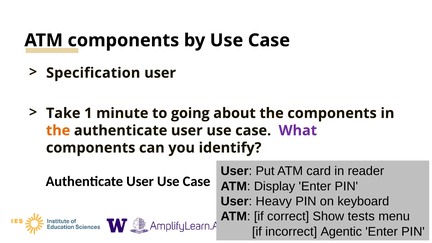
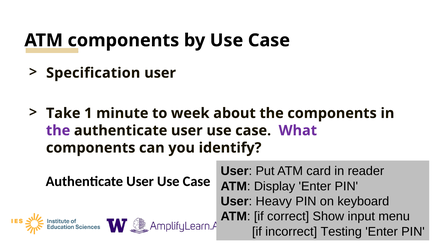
going: going -> week (190, 113)
the colour: orange -> purple (58, 131)
tests: tests -> input (361, 216)
Agentic: Agentic -> Testing (341, 232)
